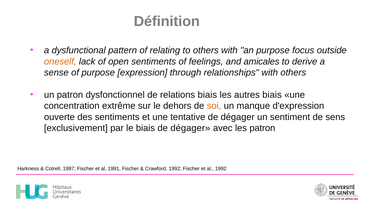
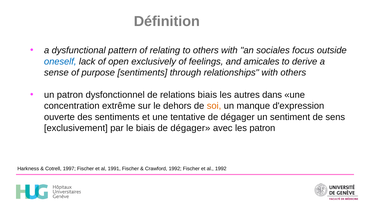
an purpose: purpose -> sociales (273, 50)
oneself colour: orange -> blue (60, 62)
open sentiments: sentiments -> exclusively (154, 62)
purpose expression: expression -> sentiments (142, 73)
autres biais: biais -> dans (272, 95)
